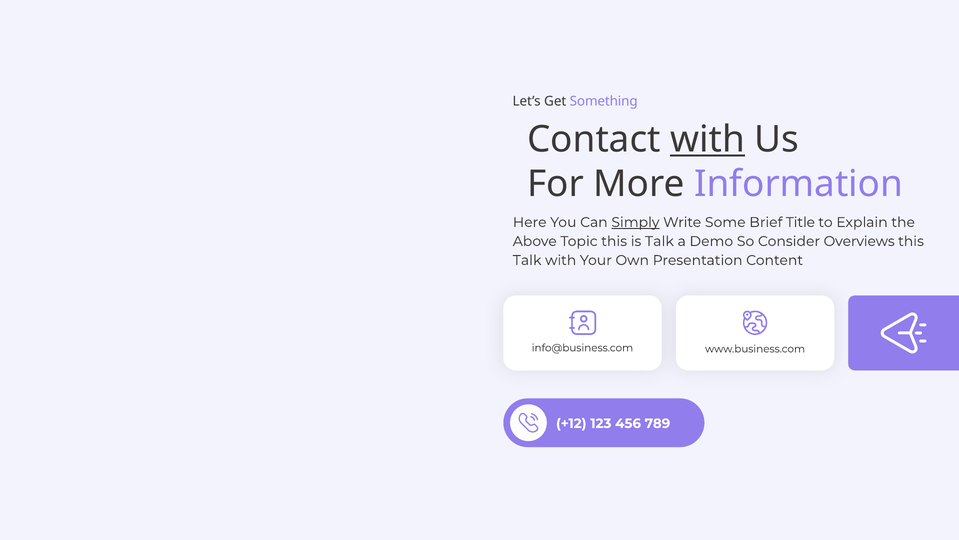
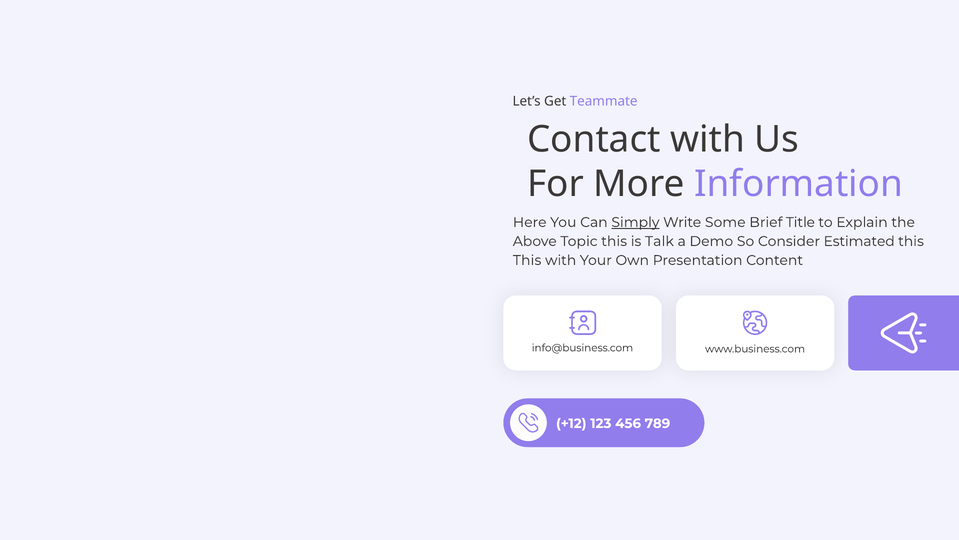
Something: Something -> Teammate (604, 101)
with underline: present -> none (708, 139)
Overviews: Overviews -> Estimated (859, 241)
Talk: Talk -> This (527, 260)
